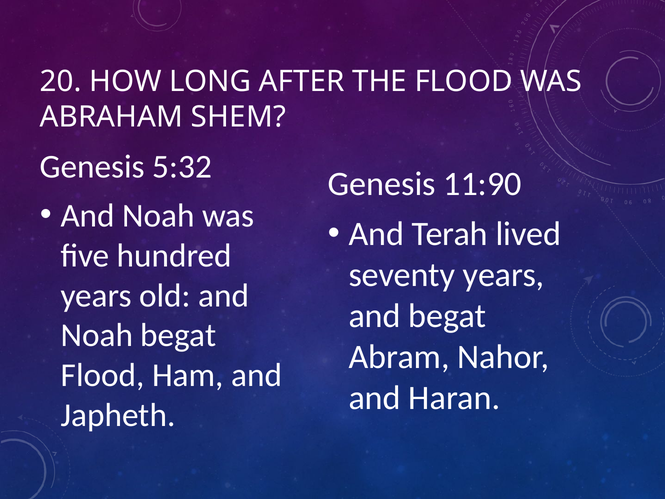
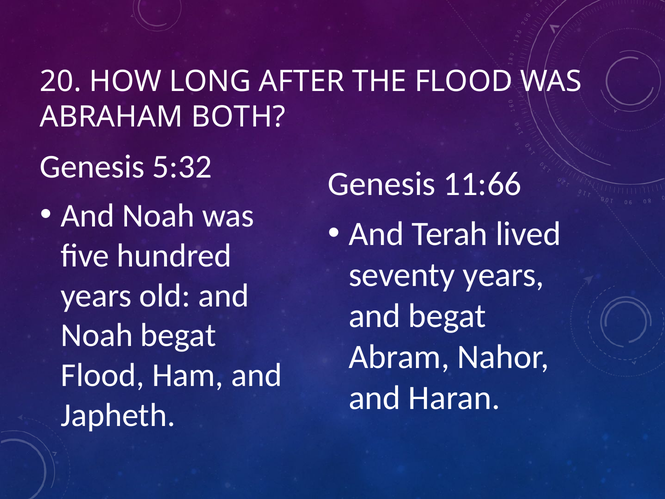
SHEM: SHEM -> BOTH (238, 117)
11:90: 11:90 -> 11:66 (482, 184)
